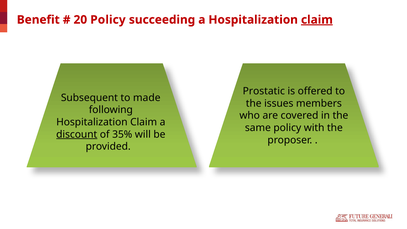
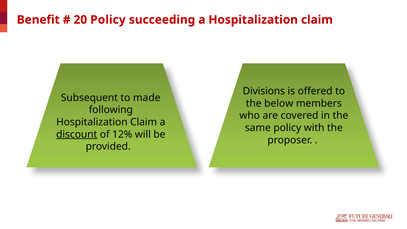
claim underline: present -> none (317, 20)
Prostatic: Prostatic -> Divisions (264, 91)
issues: issues -> below (279, 103)
35%: 35% -> 12% (122, 134)
